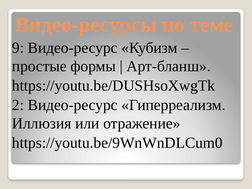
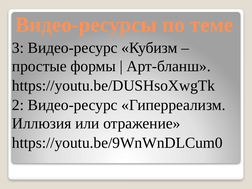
9: 9 -> 3 (18, 48)
